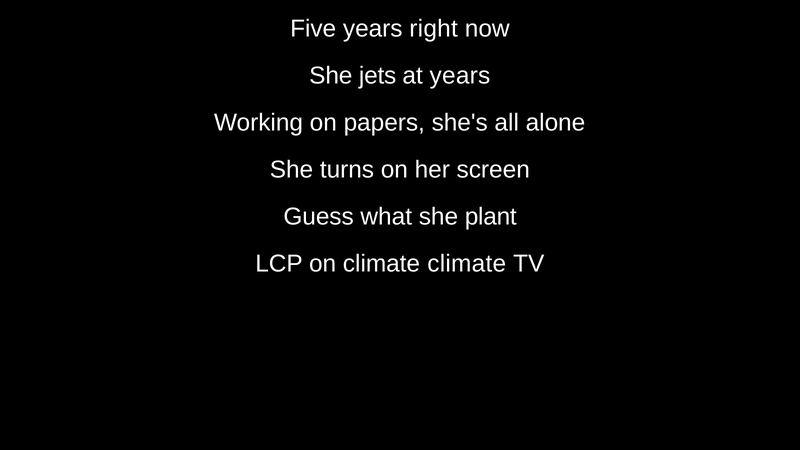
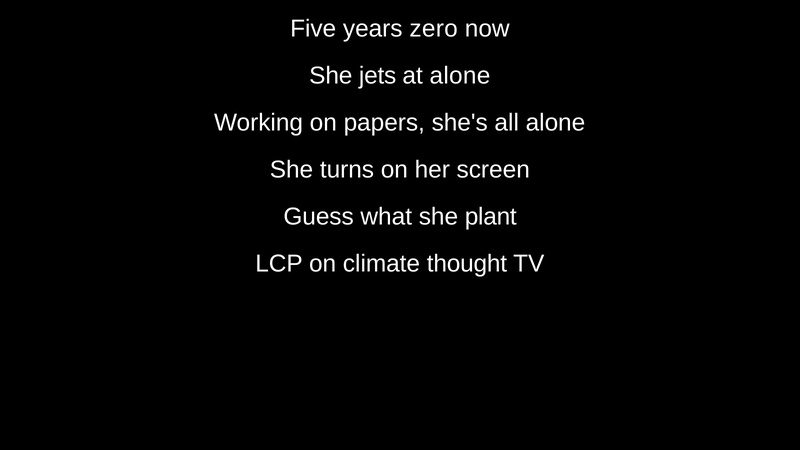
right: right -> zero (434, 29)
at years: years -> alone (460, 76)
climate climate: climate -> thought (467, 264)
